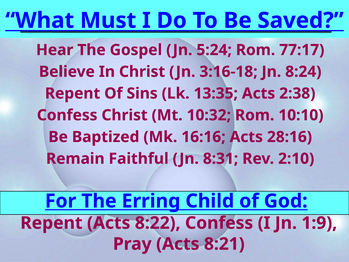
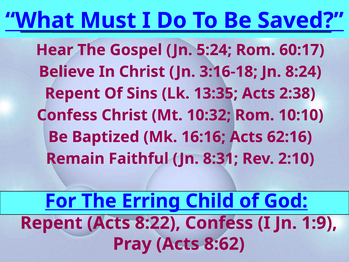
77:17: 77:17 -> 60:17 (302, 50)
28:16: 28:16 -> 62:16 (289, 137)
8:21: 8:21 -> 8:62 (224, 244)
